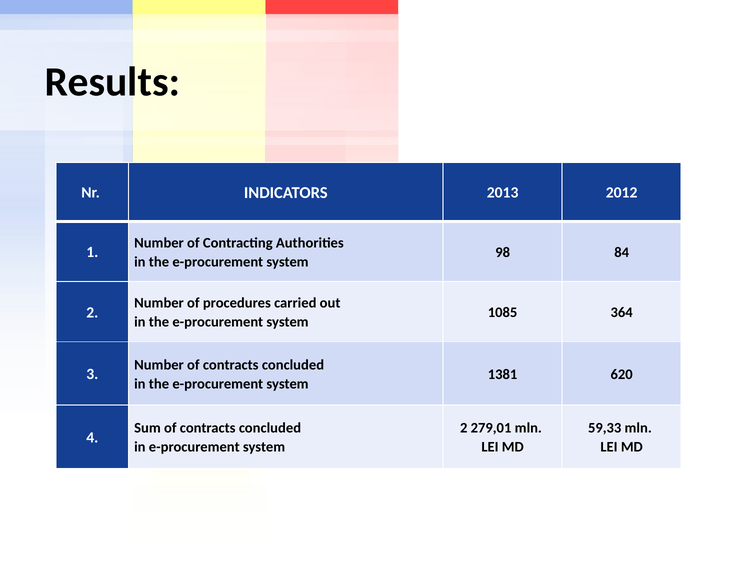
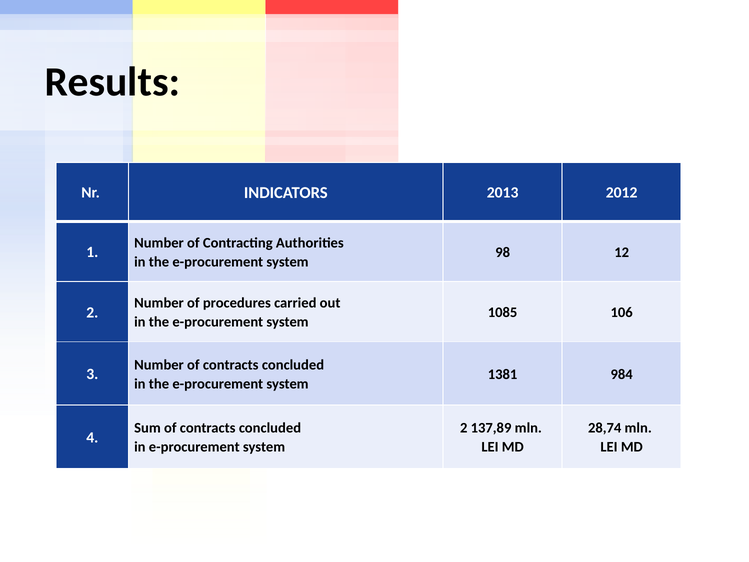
84: 84 -> 12 (622, 252)
364: 364 -> 106 (622, 312)
620: 620 -> 984 (622, 374)
279,01: 279,01 -> 137,89 (491, 428)
59,33: 59,33 -> 28,74 (605, 428)
